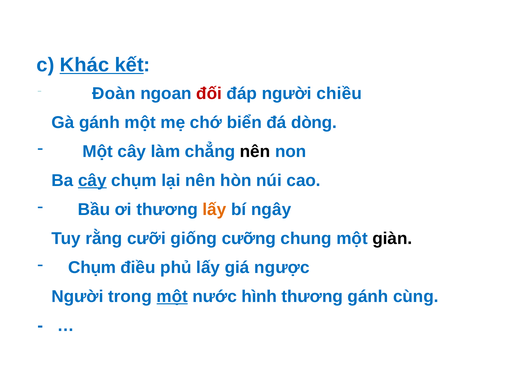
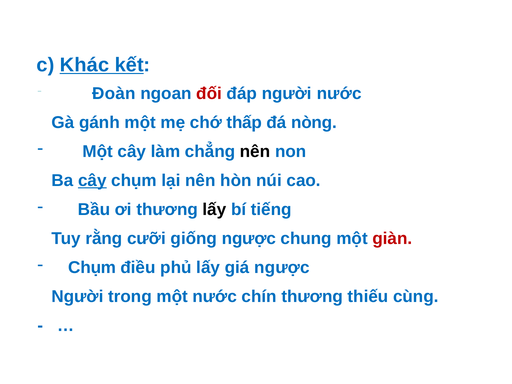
người chiều: chiều -> nước (339, 93)
biển: biển -> thấp (244, 122)
dòng: dòng -> nòng (314, 122)
lấy colour: orange -> black (214, 209)
ngây: ngây -> tiếng (271, 209)
giống cưỡng: cưỡng -> ngược (249, 238)
giàn colour: black -> red (392, 238)
một underline: present -> none (172, 297)
hình: hình -> chín (259, 297)
thương gánh: gánh -> thiếu (368, 297)
